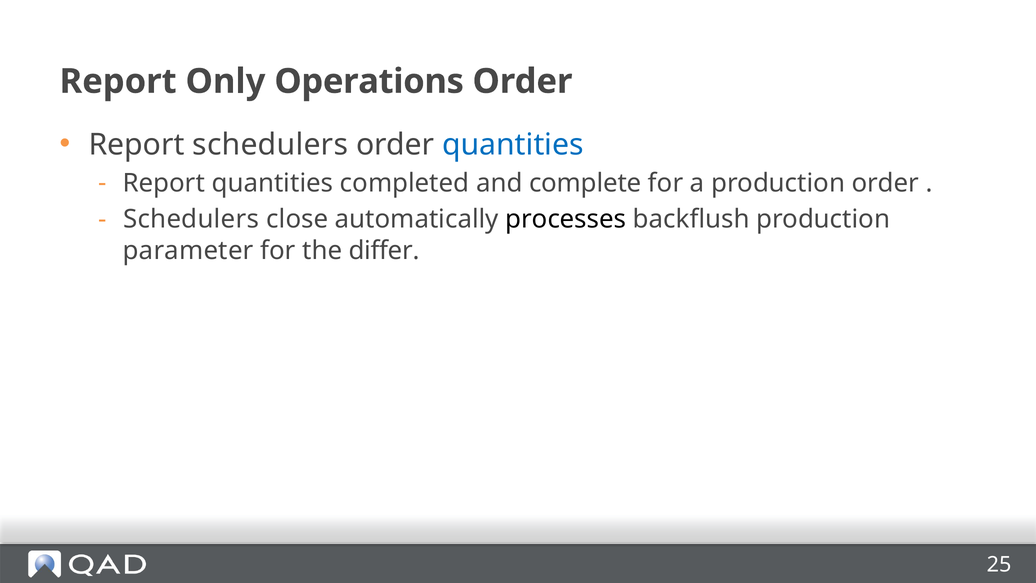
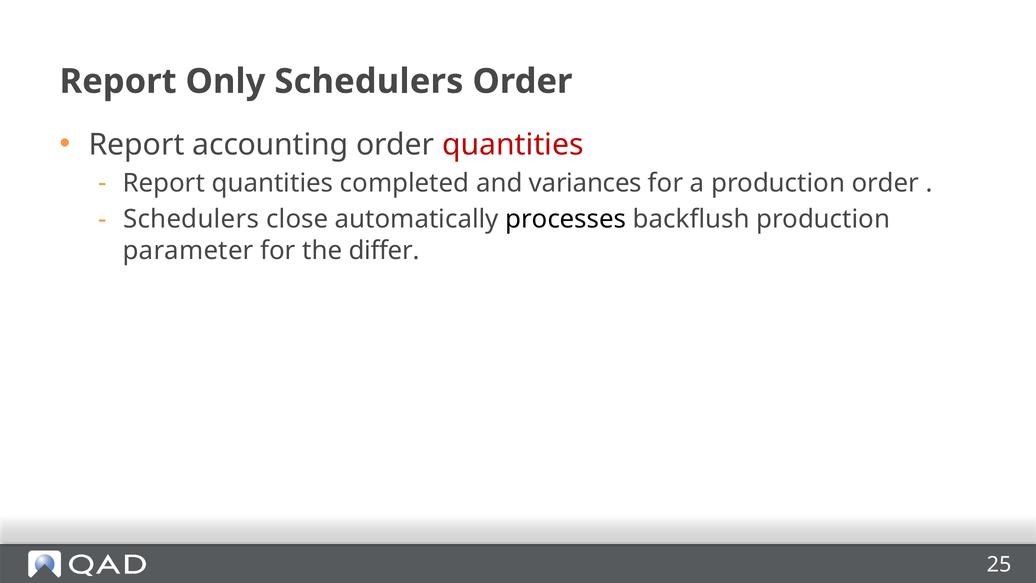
Only Operations: Operations -> Schedulers (369, 81)
Report schedulers: schedulers -> accounting (270, 145)
quantities colour: blue -> red (513, 145)
complete: complete -> variances (585, 183)
